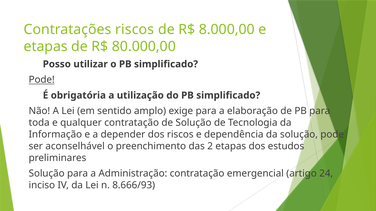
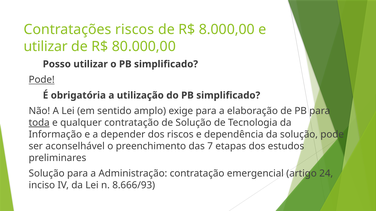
etapas: etapas -> utilizar (46, 47)
toda underline: none -> present (39, 123)
2: 2 -> 7 (210, 146)
